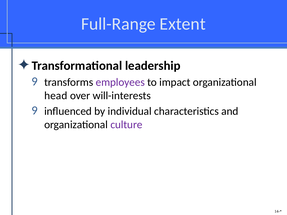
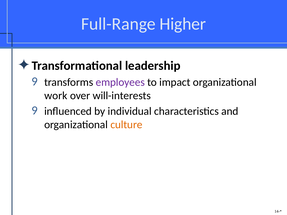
Extent: Extent -> Higher (183, 24)
head: head -> work (56, 96)
culture colour: purple -> orange (126, 125)
